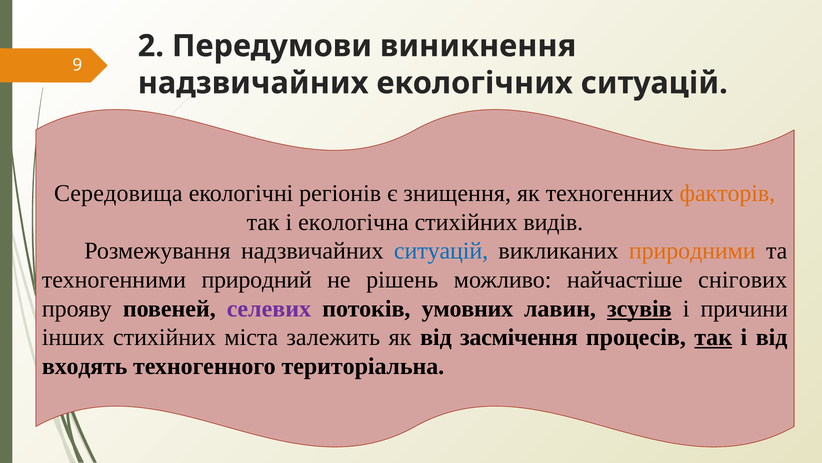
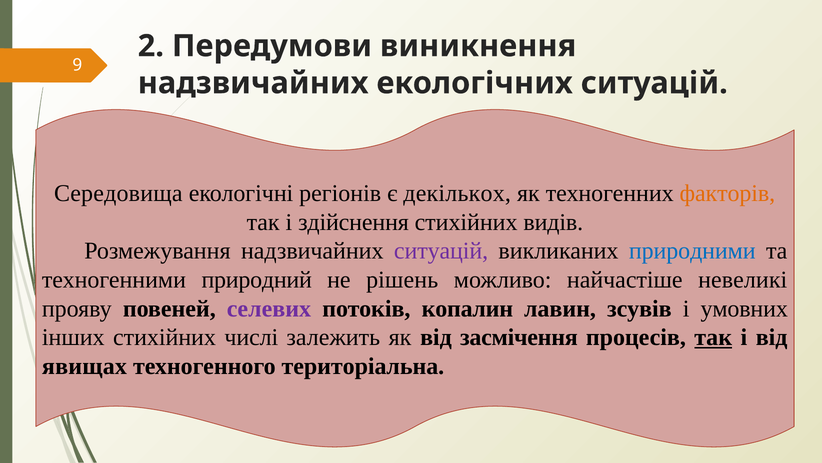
знищення: знищення -> декількох (457, 193)
екологічна: екологічна -> здійснення (353, 222)
ситуацій colour: blue -> purple (441, 251)
природними colour: orange -> blue (692, 251)
снігових: снігових -> невеликі (743, 280)
умовних: умовних -> копалин (467, 308)
зсувів underline: present -> none (639, 308)
причини: причини -> умовних (744, 308)
міста: міста -> числі (251, 337)
входять: входять -> явищах (84, 366)
